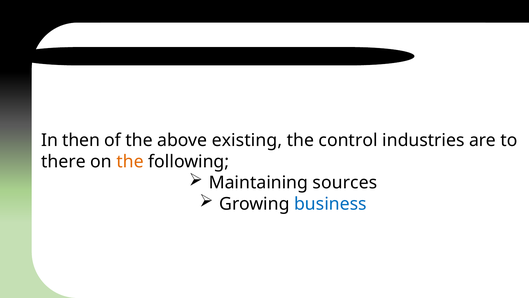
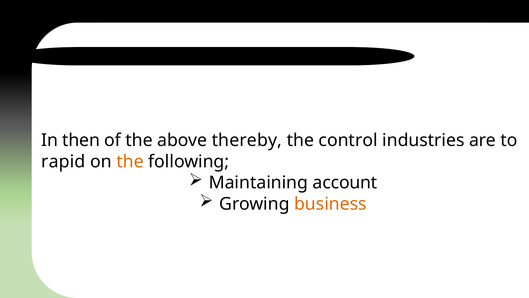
existing: existing -> thereby (247, 140)
there: there -> rapid (63, 161)
sources: sources -> account (345, 182)
business colour: blue -> orange (330, 204)
